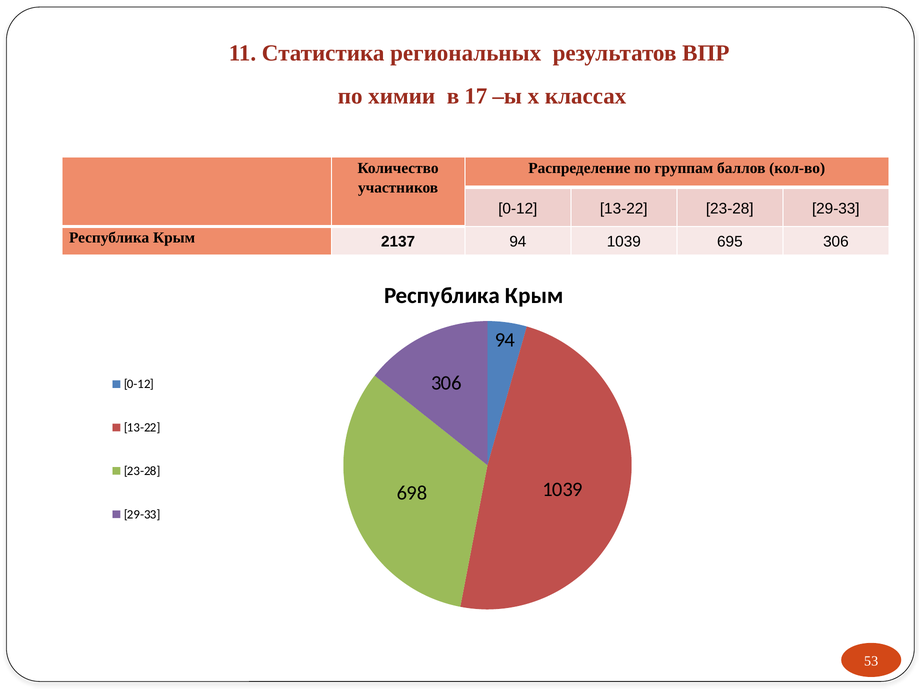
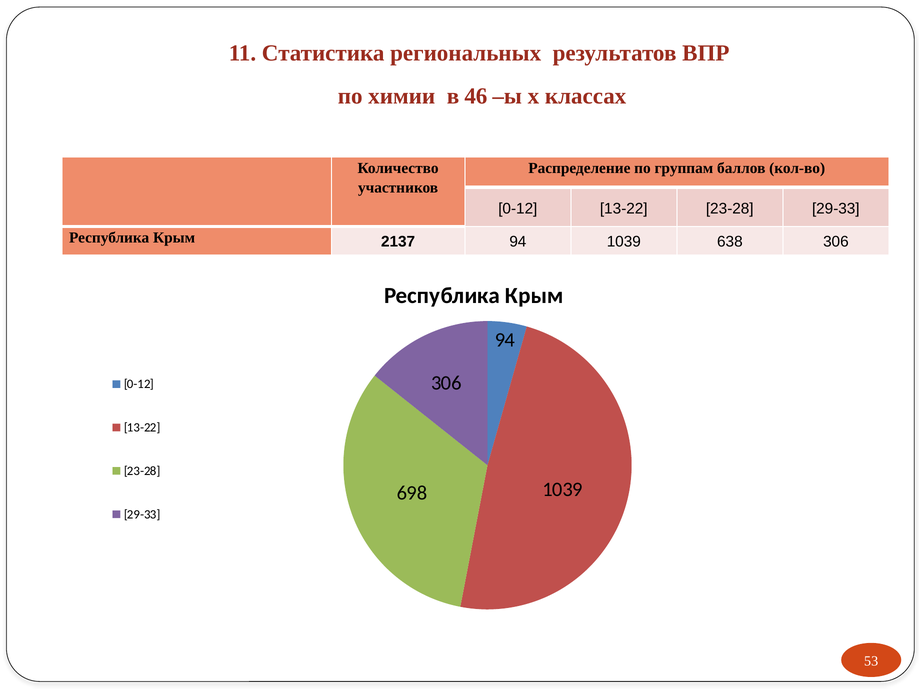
17: 17 -> 46 (476, 96)
695: 695 -> 638 (730, 241)
